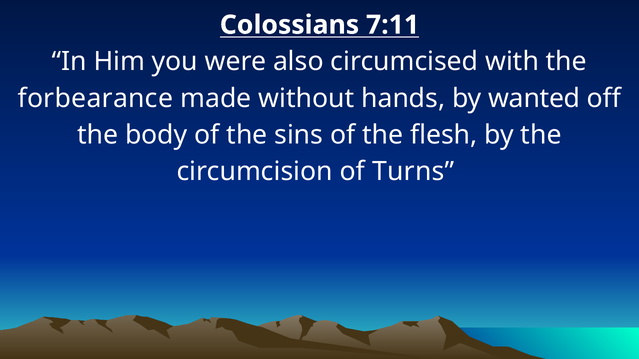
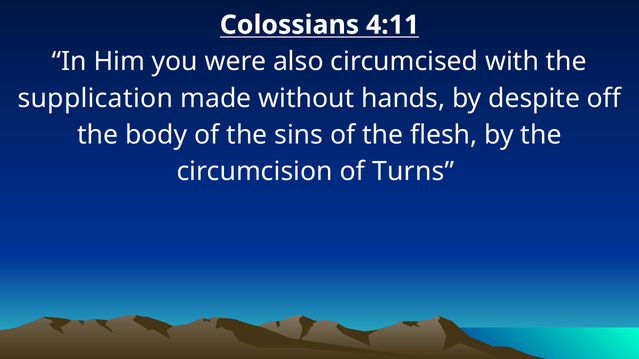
7:11: 7:11 -> 4:11 (393, 25)
forbearance: forbearance -> supplication (95, 98)
wanted: wanted -> despite (534, 98)
